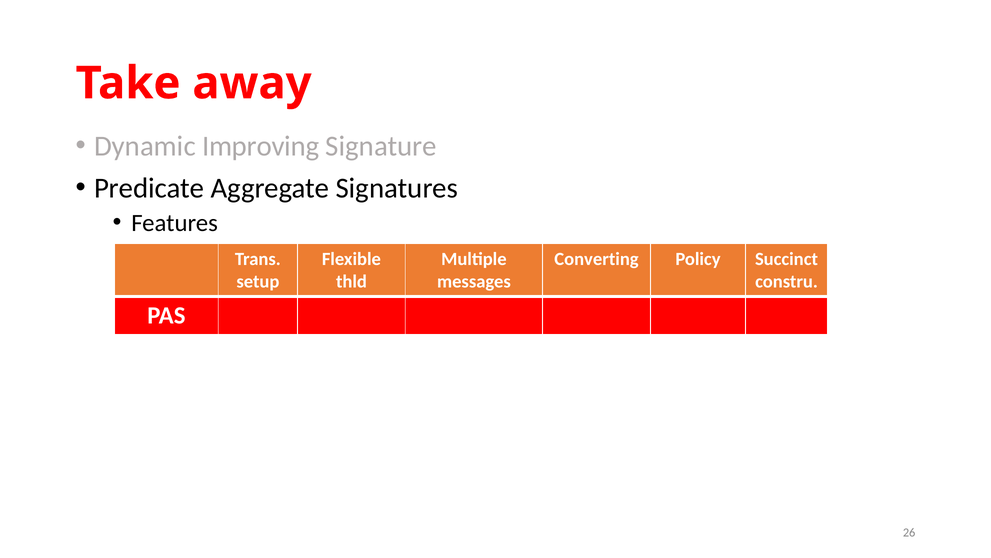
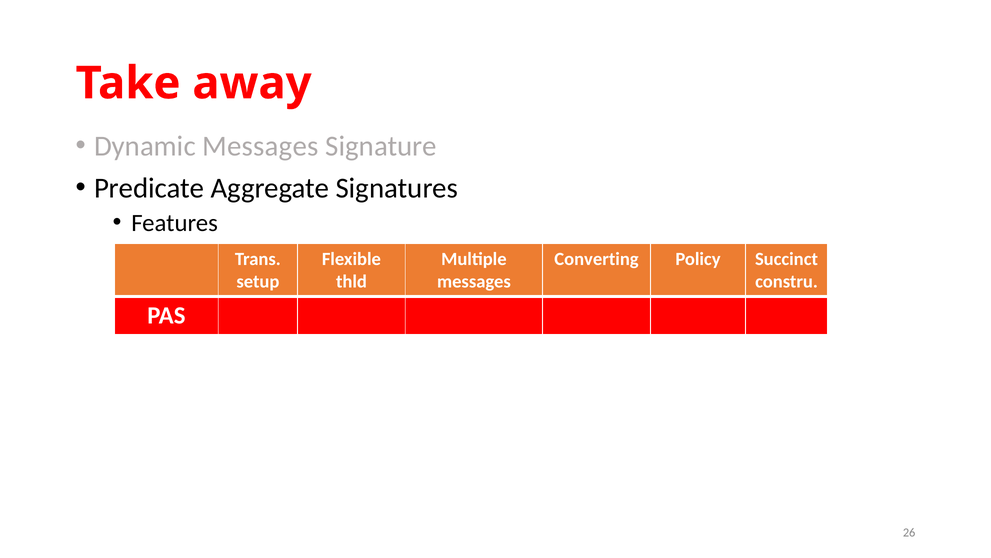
Dynamic Improving: Improving -> Messages (260, 146)
